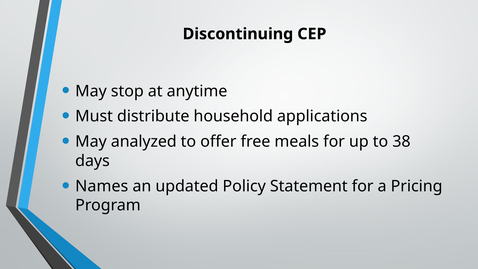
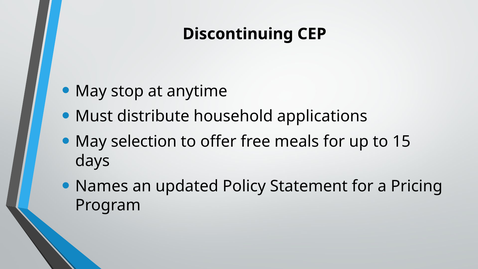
analyzed: analyzed -> selection (144, 142)
38: 38 -> 15 (401, 142)
